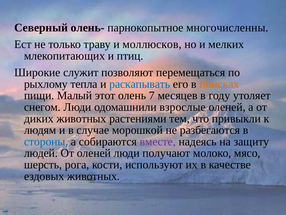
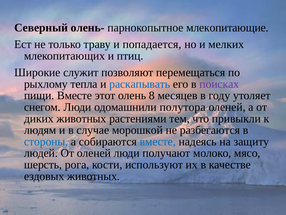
многочисленны: многочисленны -> млекопитающие (227, 28)
моллюсков: моллюсков -> попадается (152, 44)
поисках colour: orange -> purple (219, 84)
пищи Малый: Малый -> Вместе (75, 95)
7: 7 -> 8 (152, 95)
взрослые: взрослые -> полутора (183, 107)
вместе colour: purple -> blue (158, 141)
